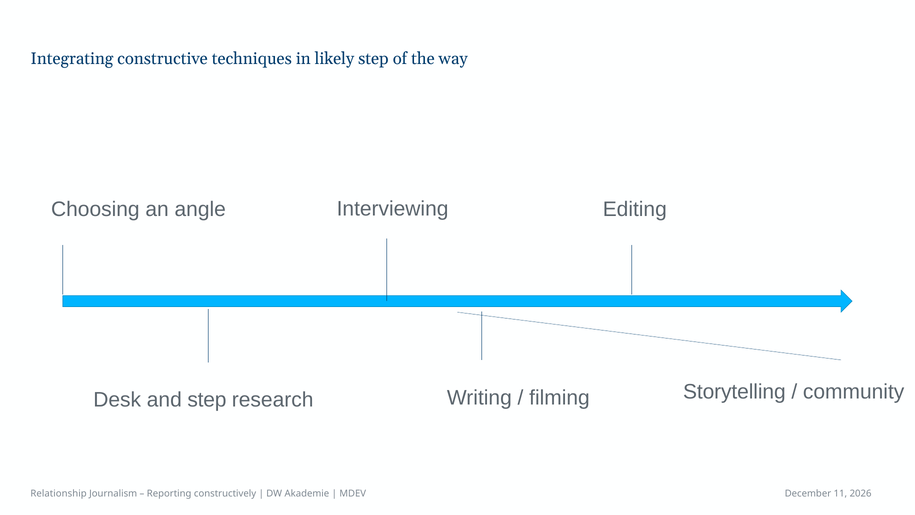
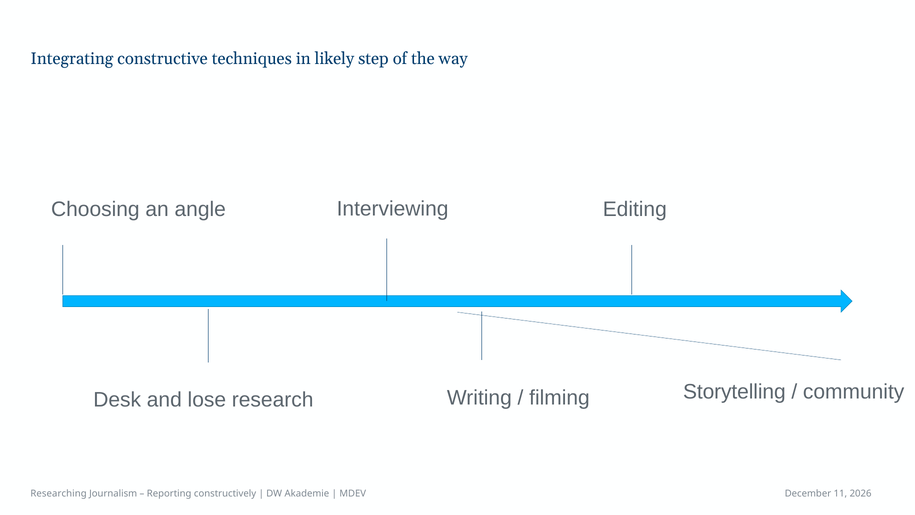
and step: step -> lose (207, 400)
Relationship: Relationship -> Researching (59, 494)
